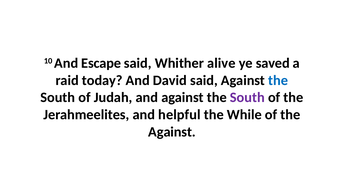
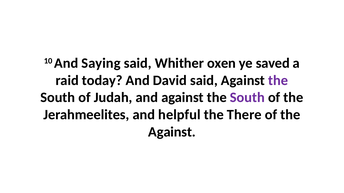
Escape: Escape -> Saying (101, 63)
alive: alive -> oxen (221, 63)
the colour: blue -> purple (278, 81)
While: While -> There (244, 115)
